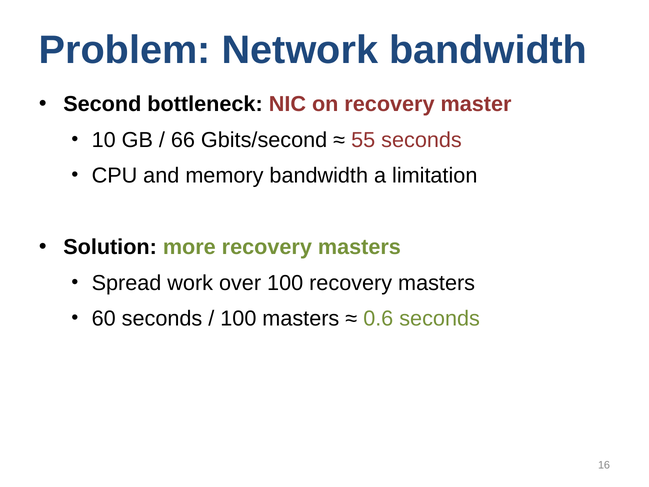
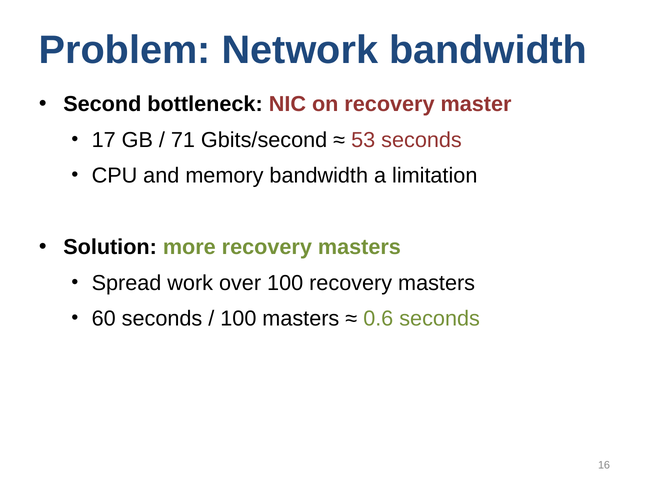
10: 10 -> 17 (104, 140)
66: 66 -> 71 (183, 140)
55: 55 -> 53 (363, 140)
